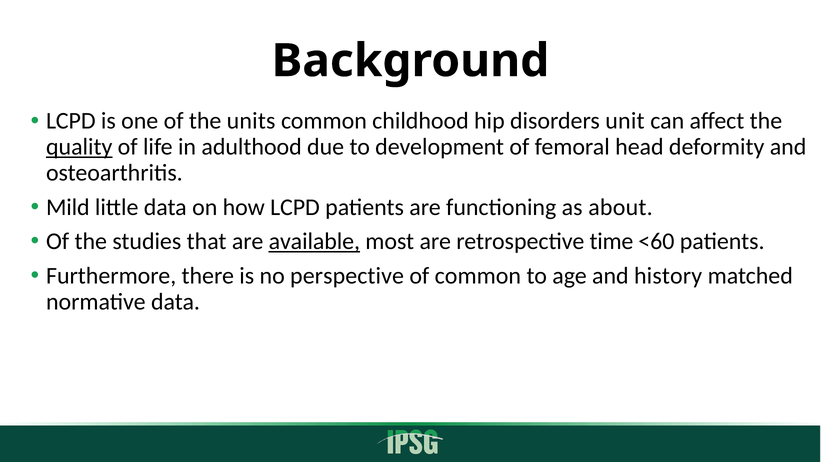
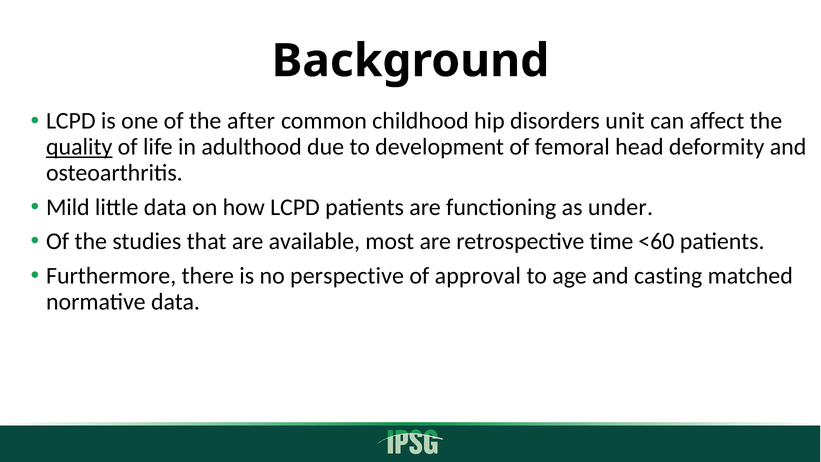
units: units -> after (251, 121)
about: about -> under (621, 207)
available underline: present -> none (314, 241)
of common: common -> approval (478, 276)
history: history -> casting (668, 276)
